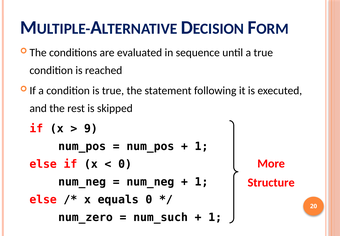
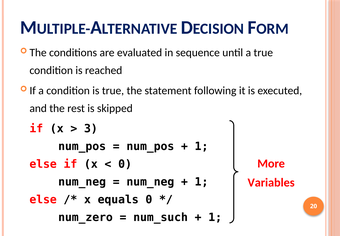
9: 9 -> 3 (91, 128)
Structure: Structure -> Variables (271, 182)
